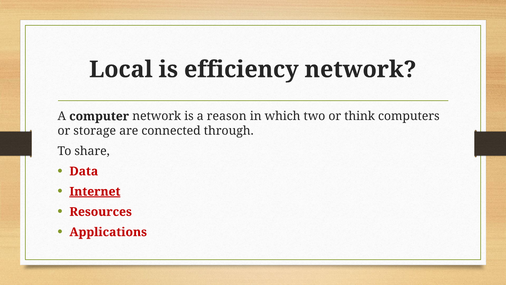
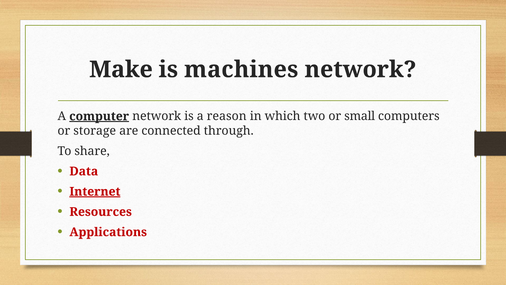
Local: Local -> Make (121, 69)
efficiency: efficiency -> machines (241, 69)
computer underline: none -> present (99, 116)
think: think -> small (360, 116)
